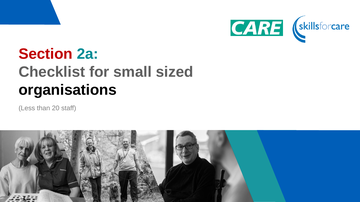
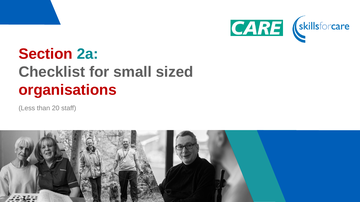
organisations colour: black -> red (68, 90)
